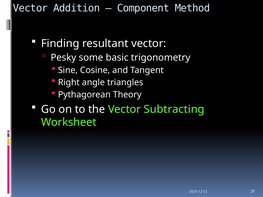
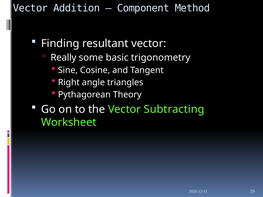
Pesky: Pesky -> Really (63, 58)
